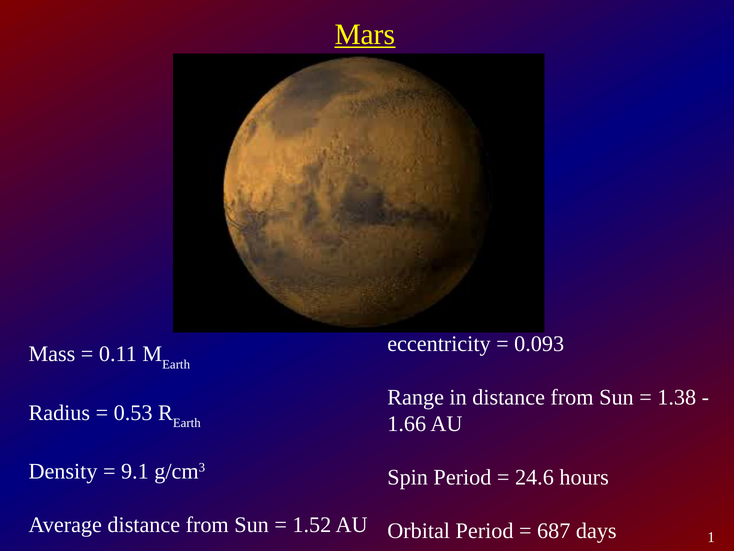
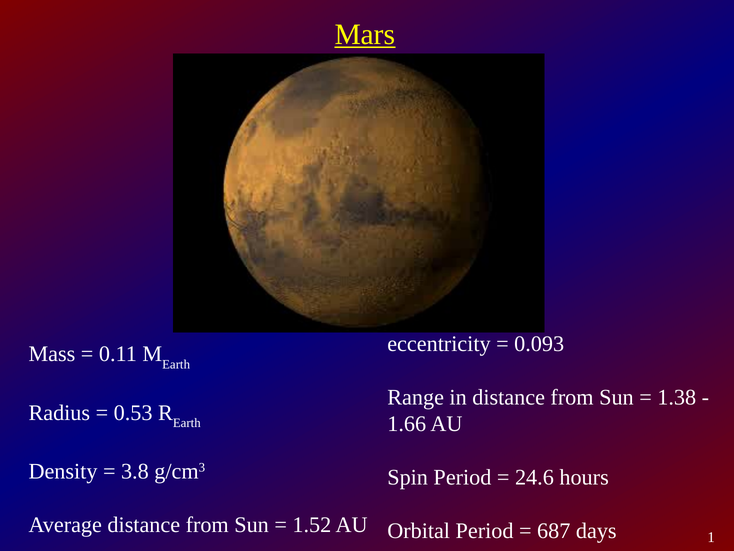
9.1: 9.1 -> 3.8 (135, 471)
